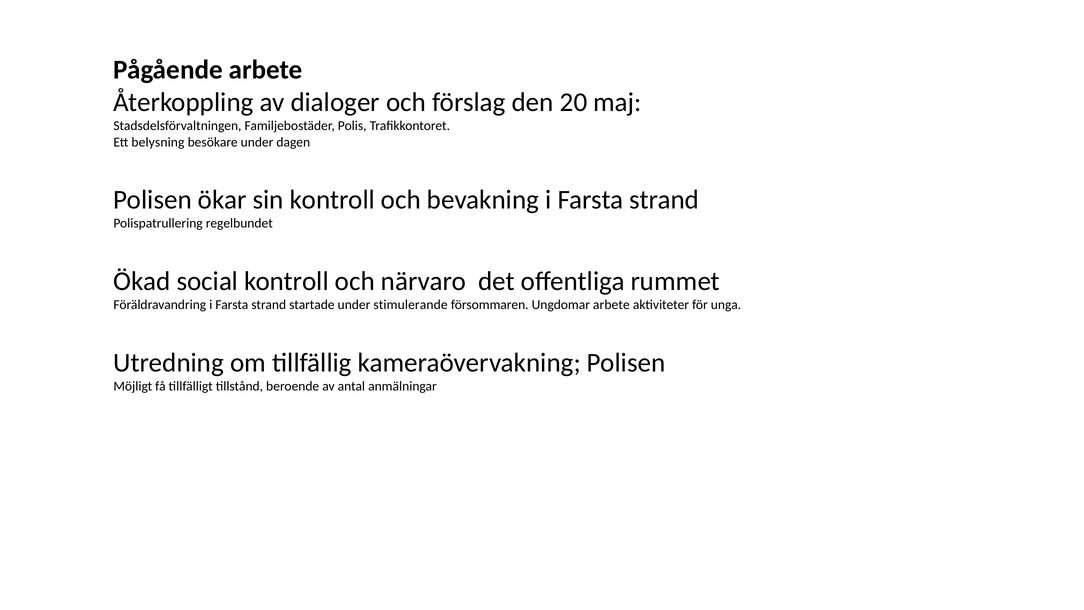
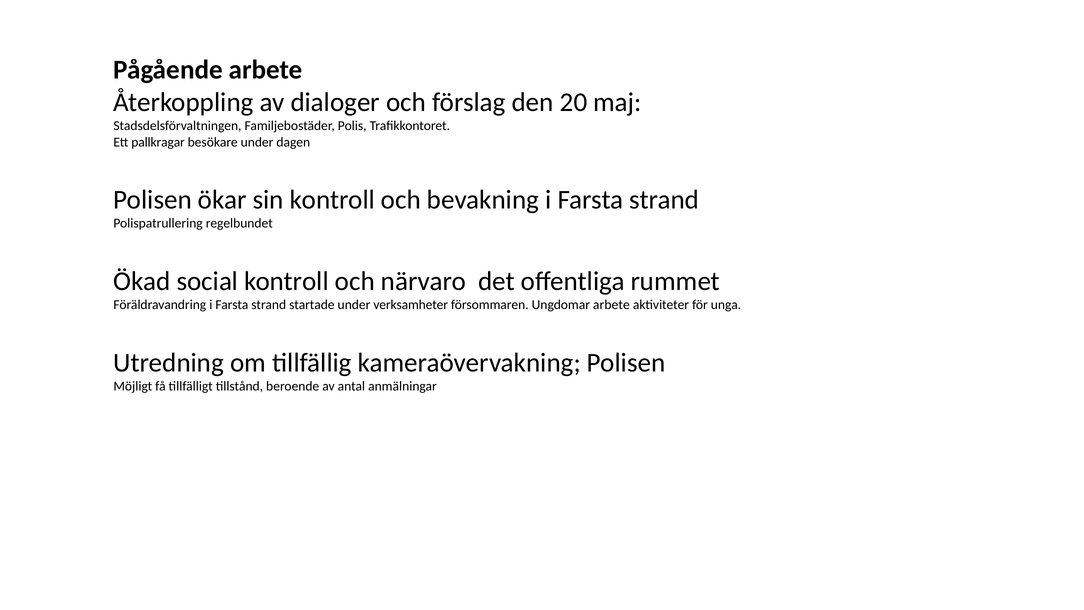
belysning: belysning -> pallkragar (158, 142)
stimulerande: stimulerande -> verksamheter (411, 305)
